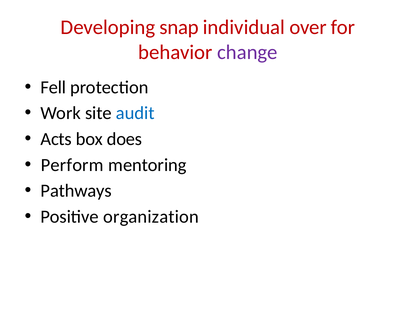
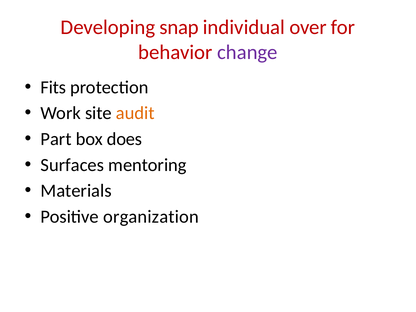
Fell: Fell -> Fits (53, 87)
audit colour: blue -> orange (135, 113)
Acts: Acts -> Part (56, 139)
Perform: Perform -> Surfaces (72, 165)
Pathways: Pathways -> Materials (76, 191)
